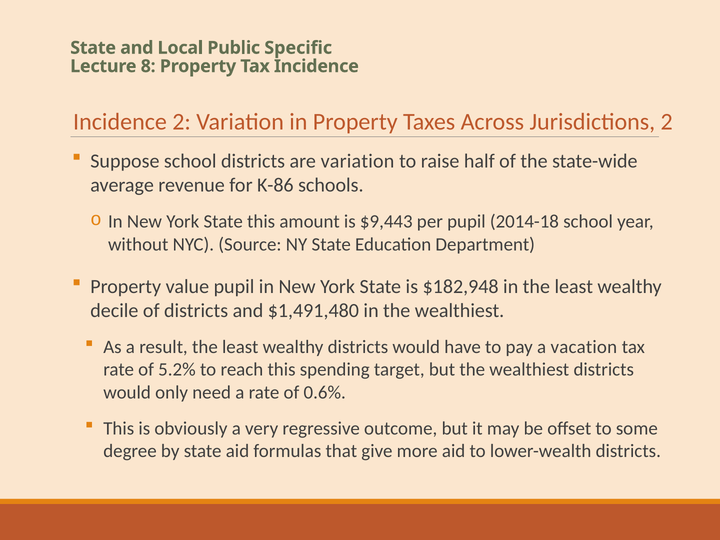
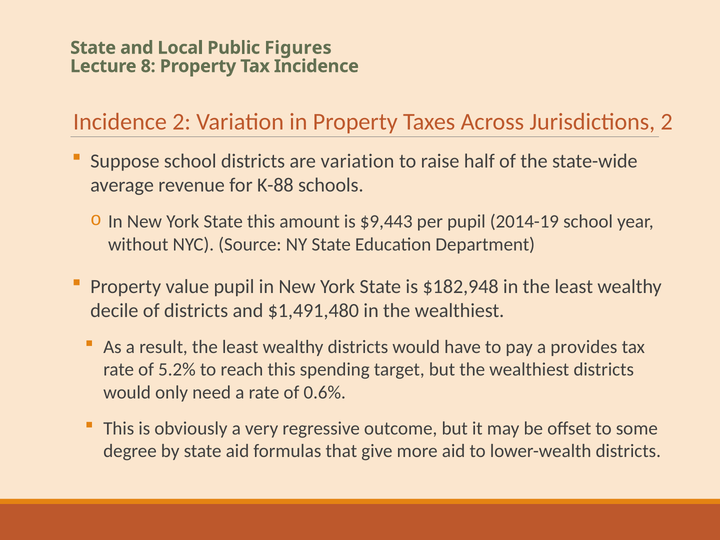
Specific: Specific -> Figures (298, 48)
K-86: K-86 -> K-88 (275, 185)
2014-18: 2014-18 -> 2014-19 (524, 222)
vacation: vacation -> provides (584, 347)
